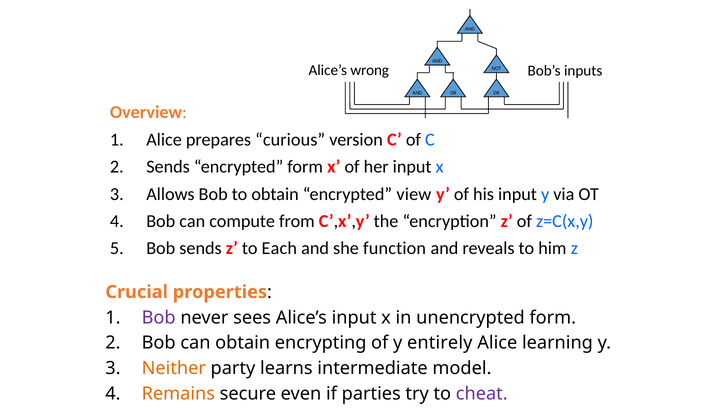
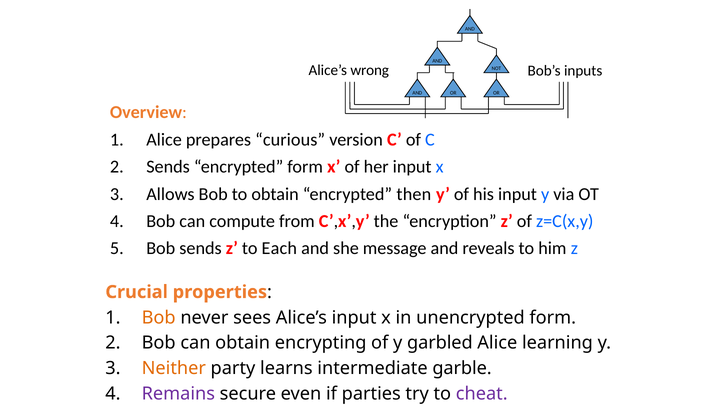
view: view -> then (414, 194)
function: function -> message (395, 248)
Bob colour: purple -> orange (159, 317)
entirely: entirely -> garbled (440, 343)
model: model -> garble (462, 368)
Remains colour: orange -> purple (178, 394)
